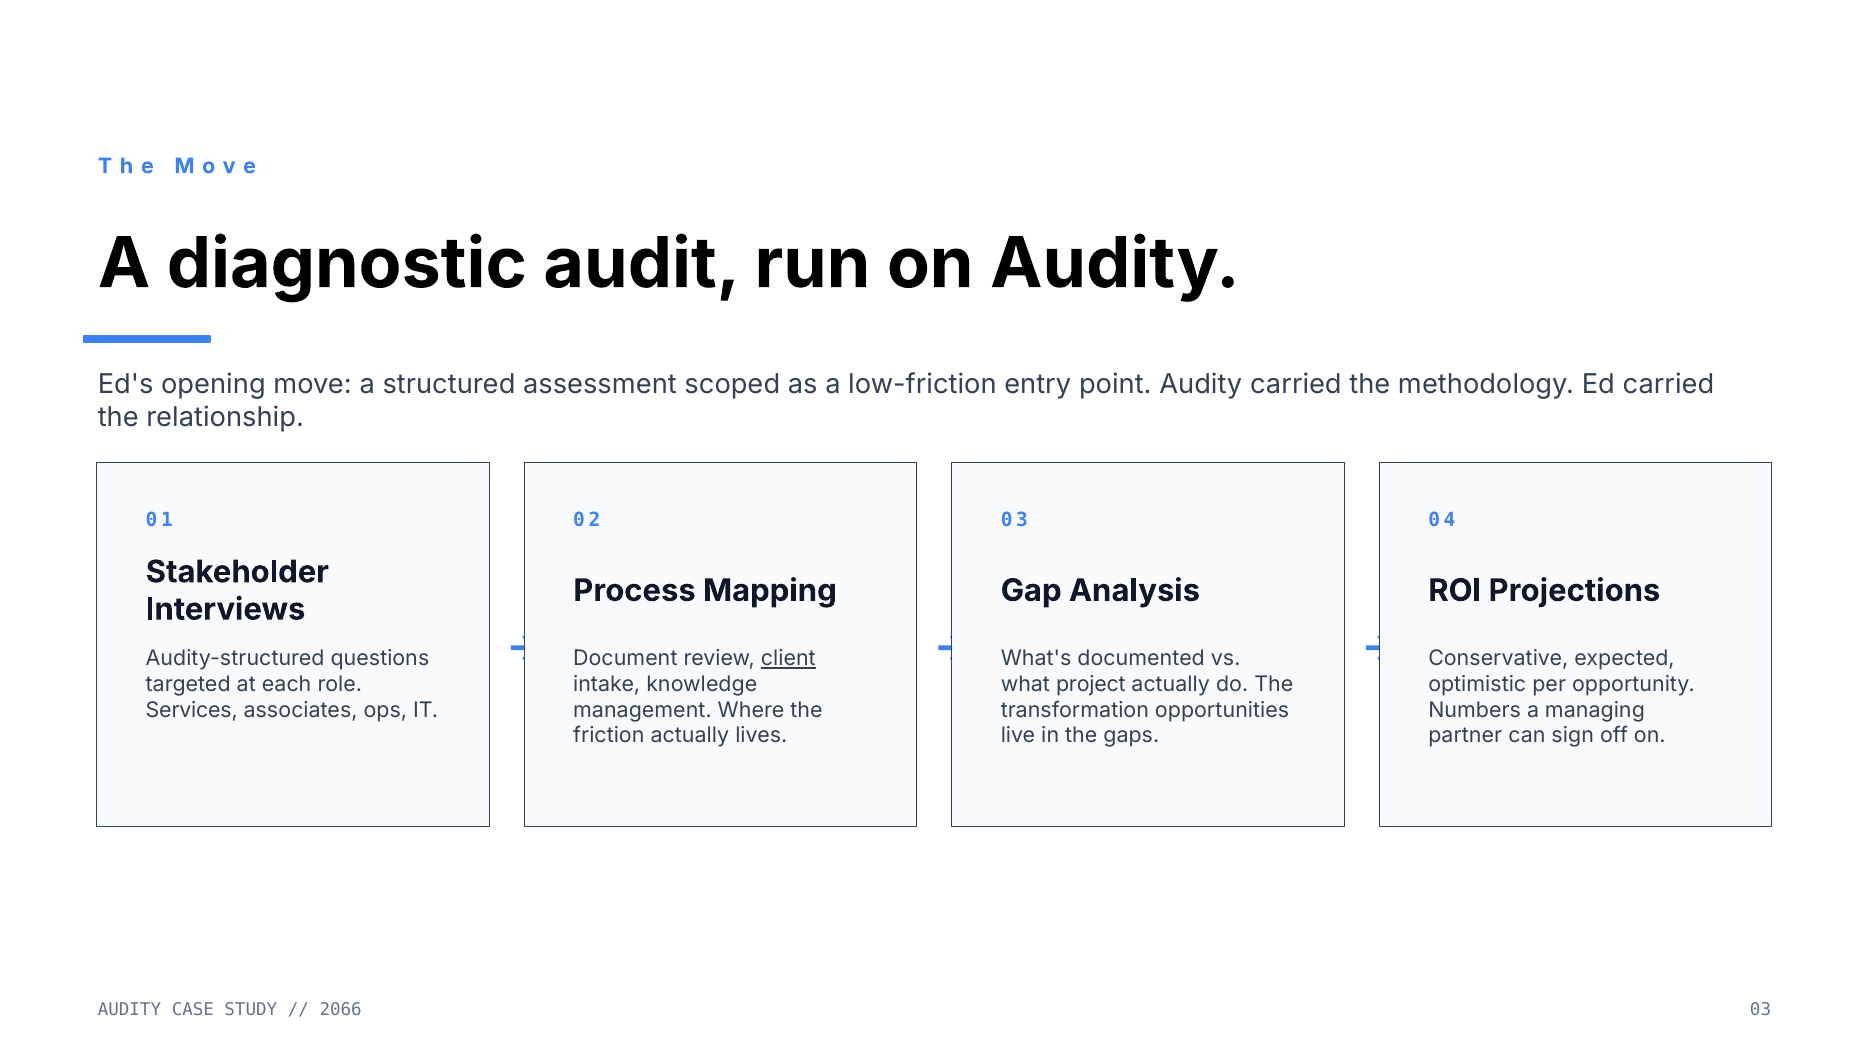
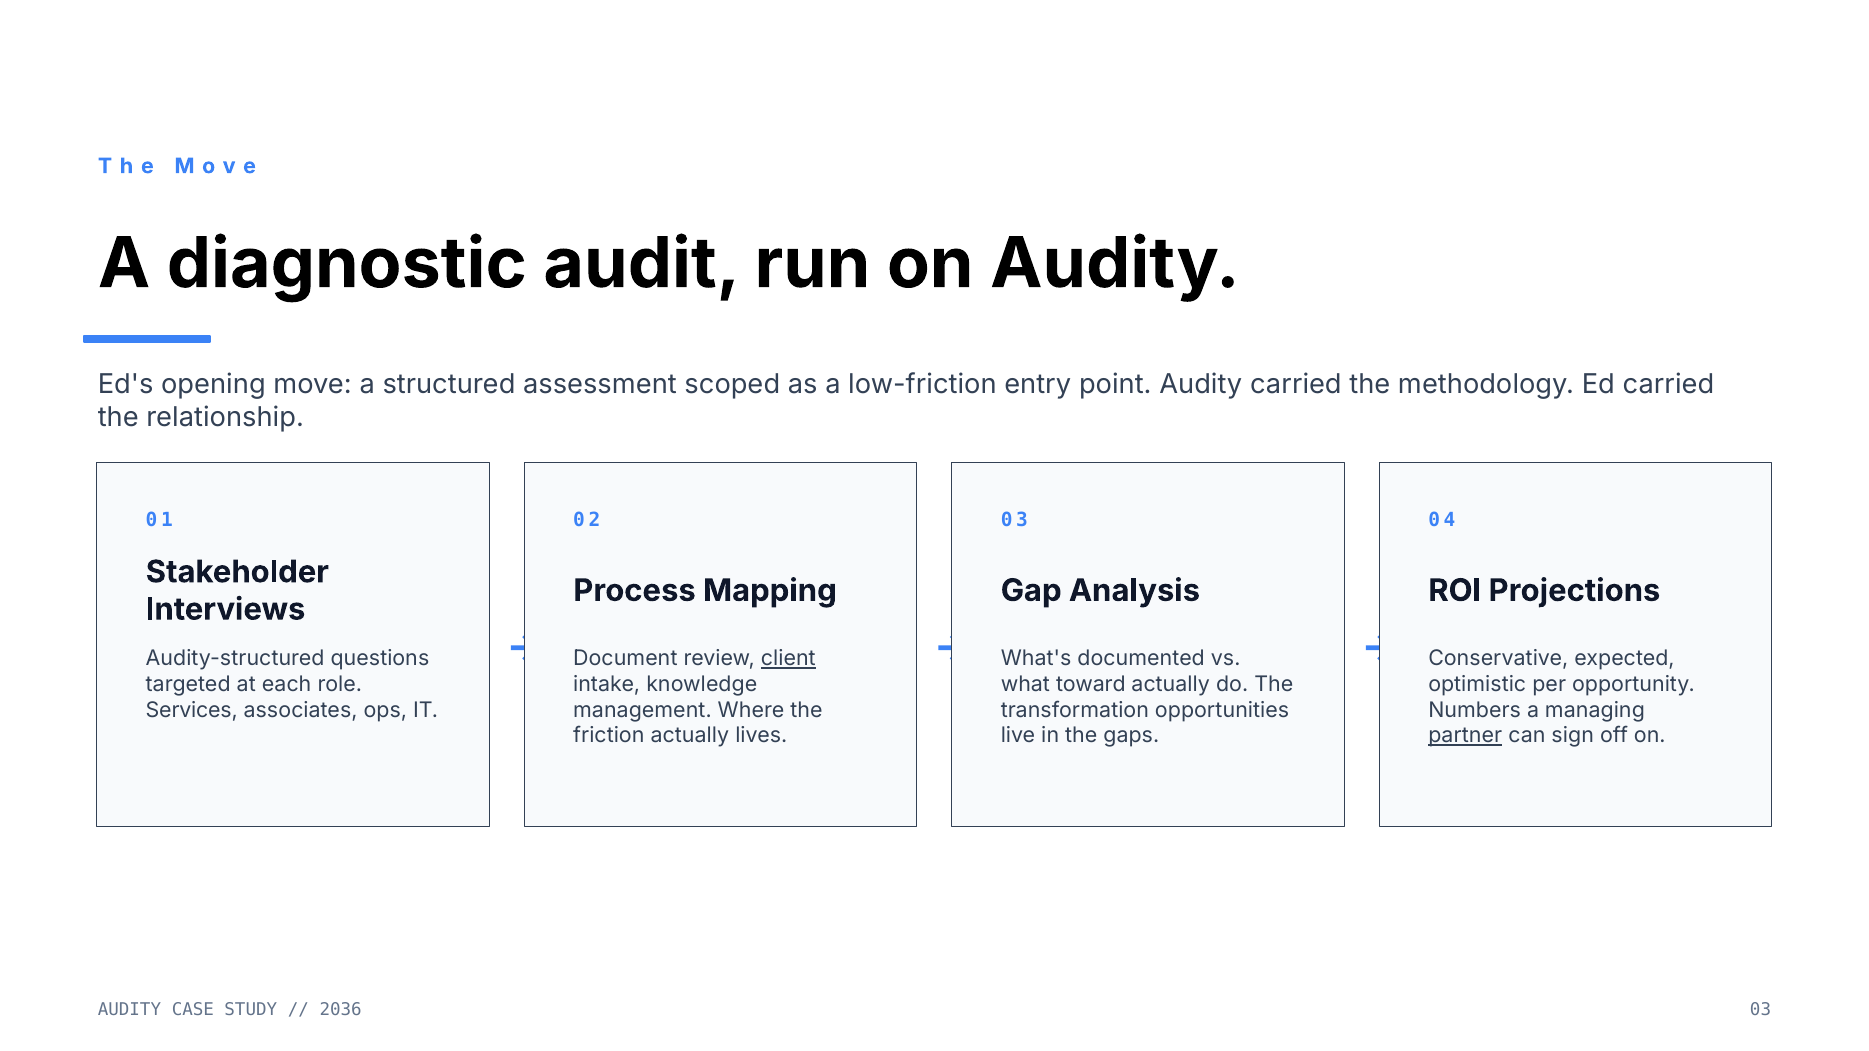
project: project -> toward (1091, 685)
partner underline: none -> present (1465, 736)
2066: 2066 -> 2036 (341, 1010)
